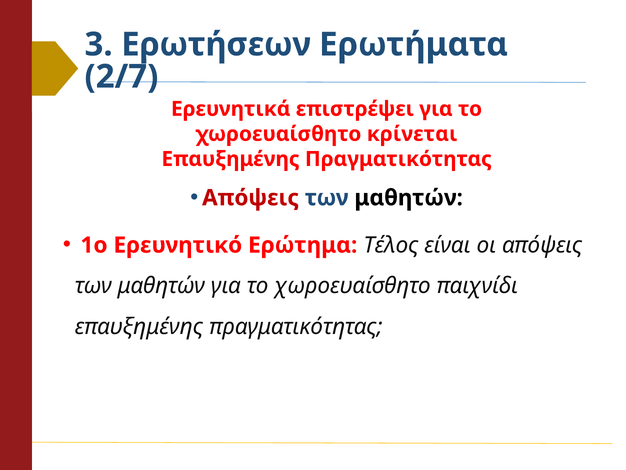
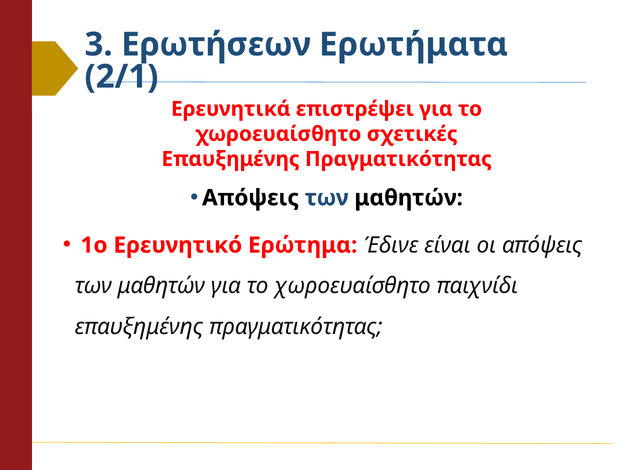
2/7: 2/7 -> 2/1 (121, 77)
κρίνεται: κρίνεται -> σχετικές (412, 134)
Απόψεις colour: red -> black (251, 198)
Τέλος: Τέλος -> Έδινε (391, 245)
